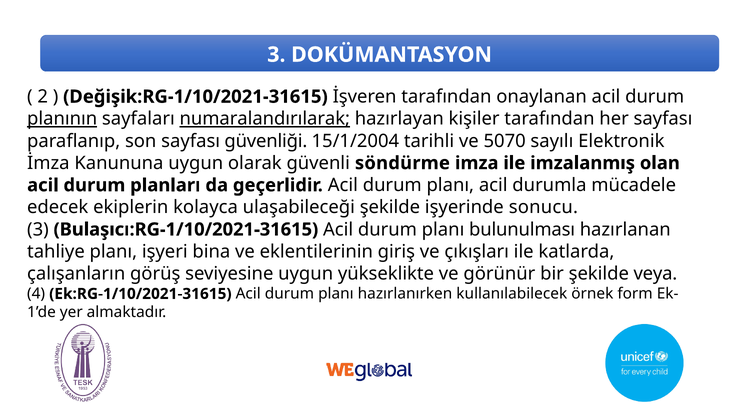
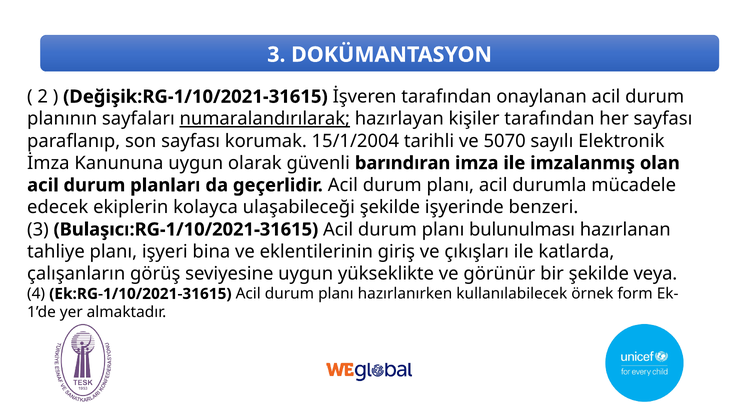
planının underline: present -> none (62, 119)
güvenliği: güvenliği -> korumak (266, 141)
söndürme: söndürme -> barındıran (403, 163)
sonucu: sonucu -> benzeri (543, 207)
